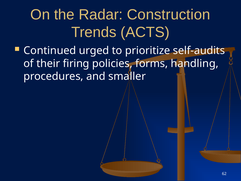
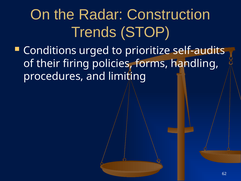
ACTS: ACTS -> STOP (145, 32)
Continued: Continued -> Conditions (50, 51)
smaller: smaller -> limiting (127, 76)
